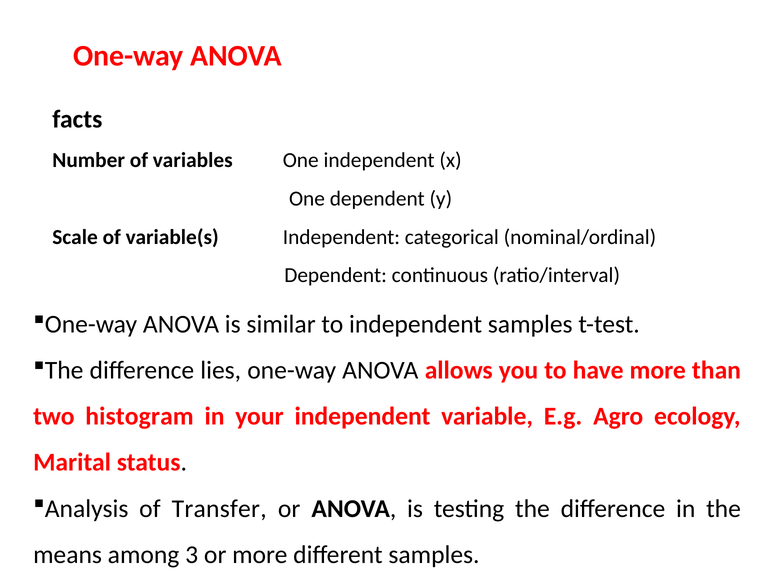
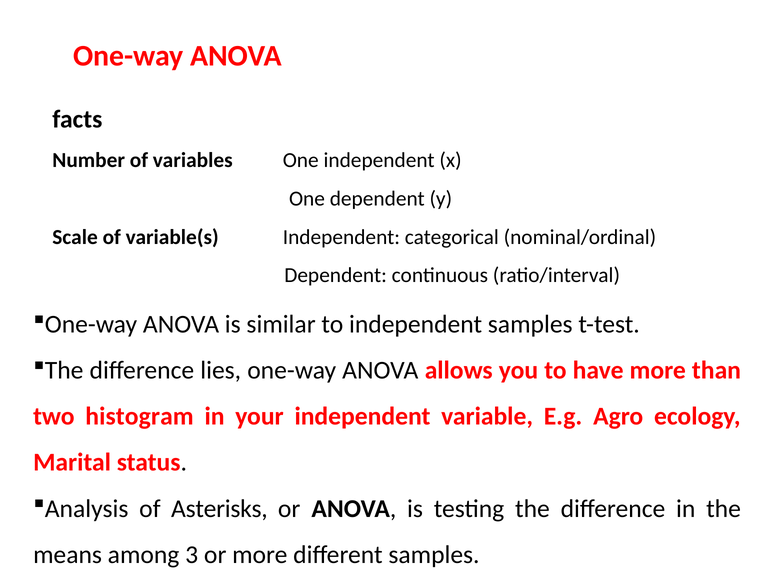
Transfer: Transfer -> Asterisks (219, 509)
